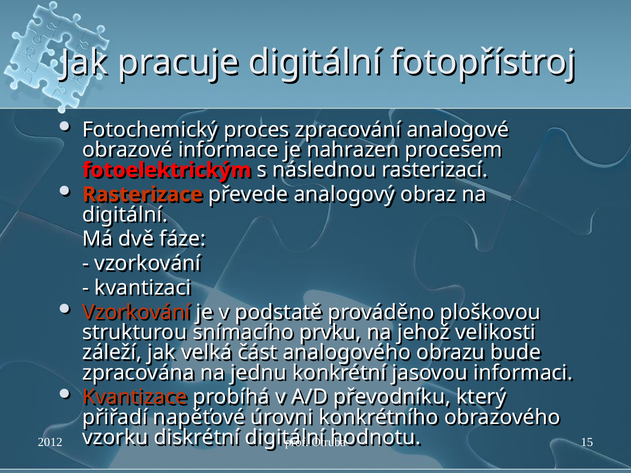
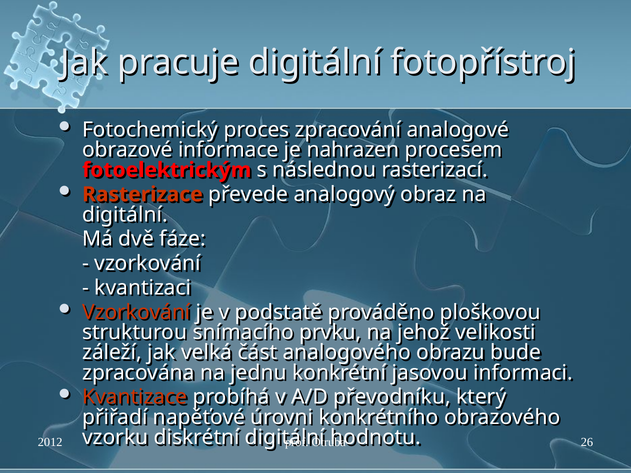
15: 15 -> 26 (587, 442)
